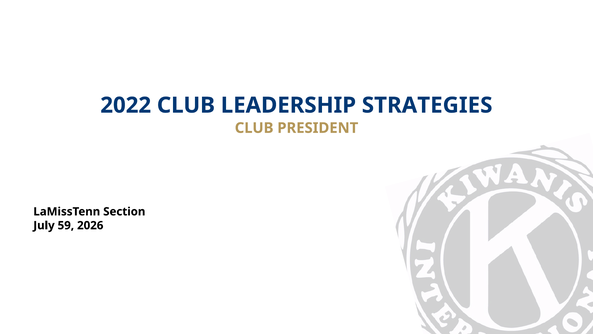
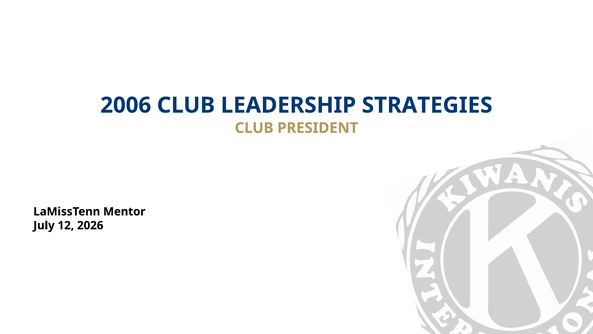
2022: 2022 -> 2006 (126, 105)
Section: Section -> Mentor (124, 211)
59: 59 -> 12 (66, 225)
